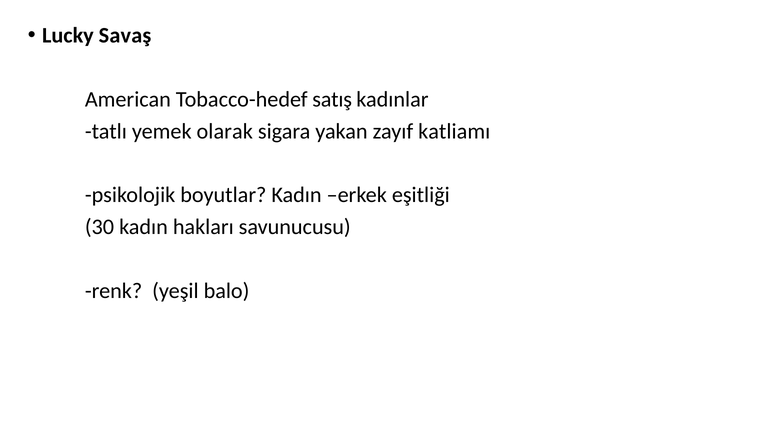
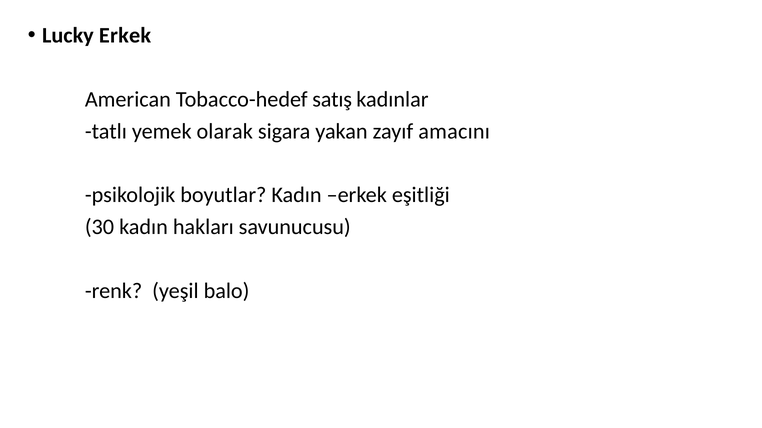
Lucky Savaş: Savaş -> Erkek (125, 36)
katliamı: katliamı -> amacını (454, 131)
